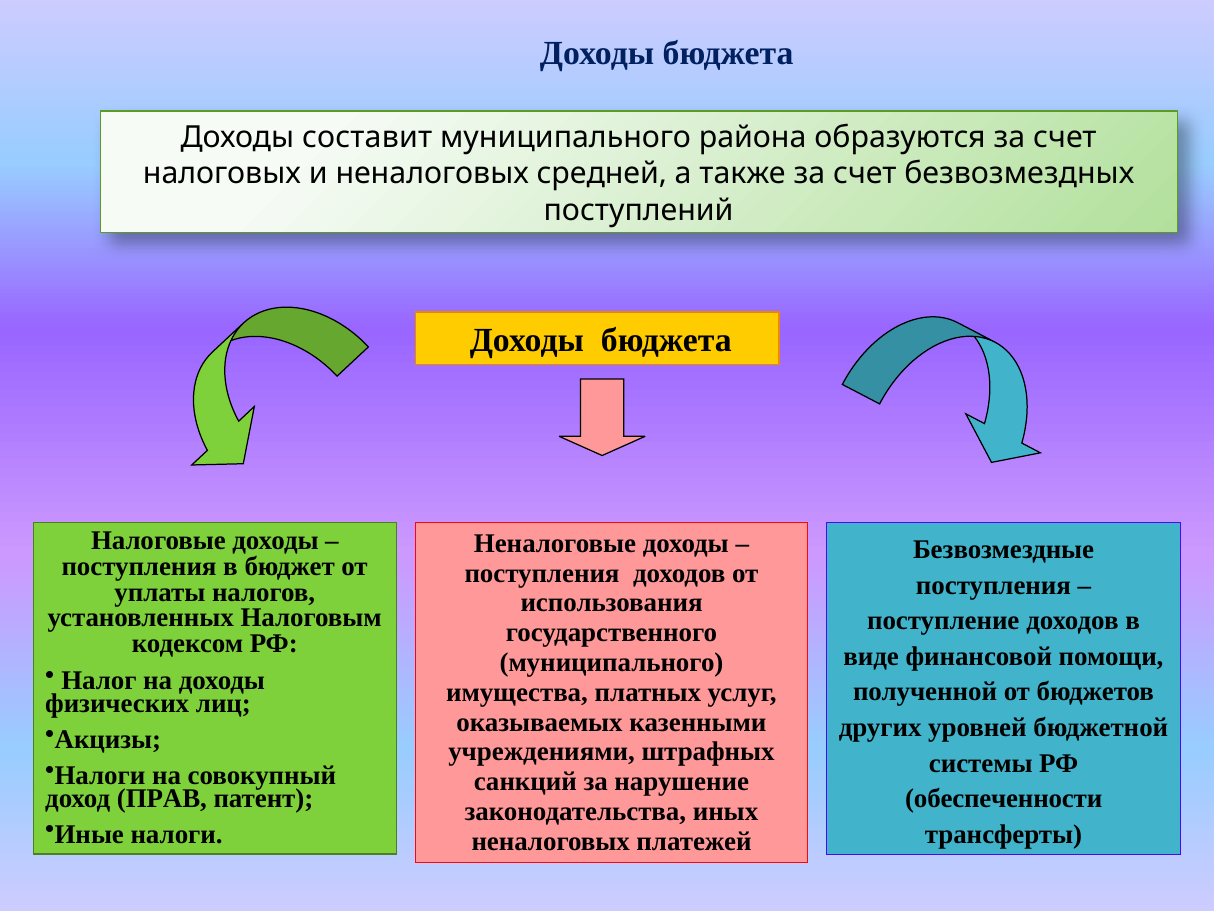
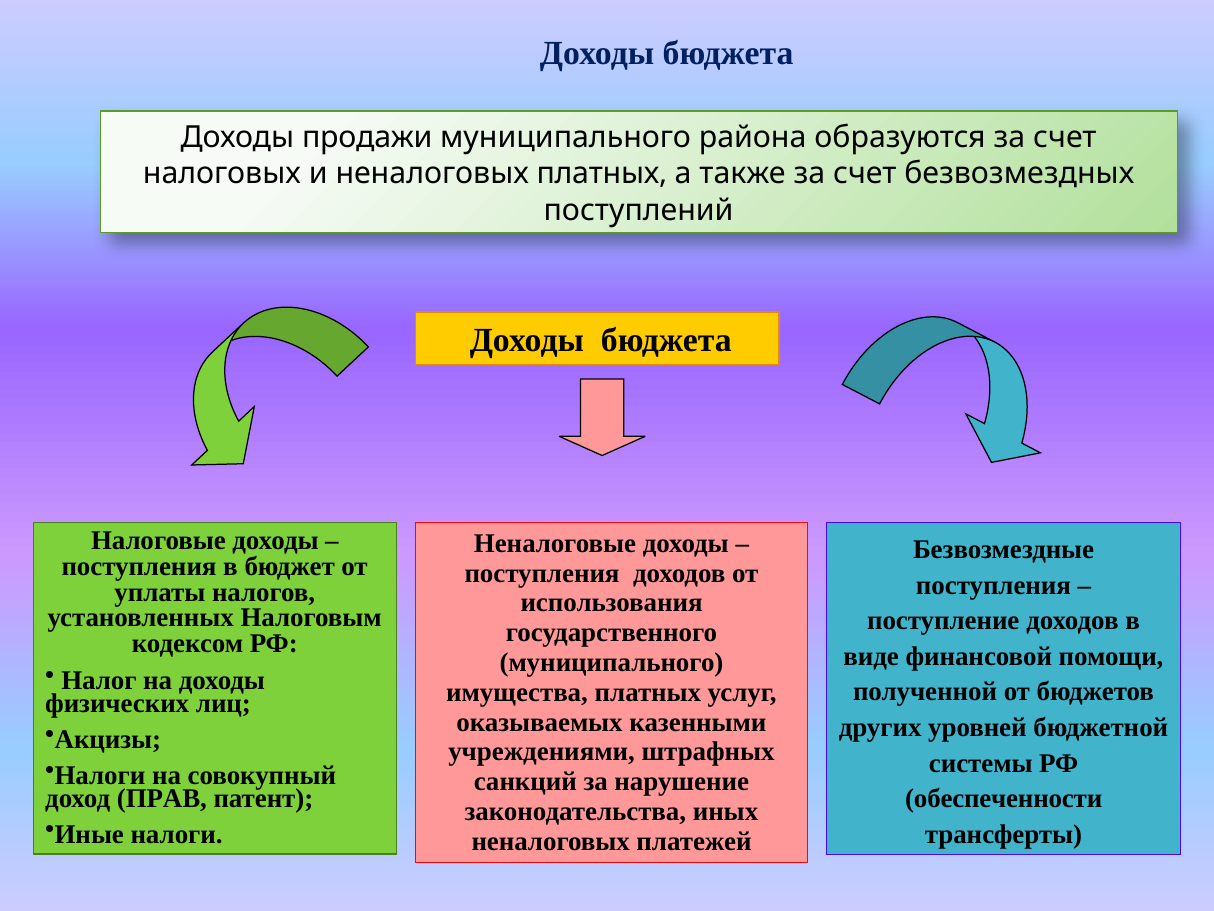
составит: составит -> продажи (367, 137)
неналоговых средней: средней -> платных (602, 174)
